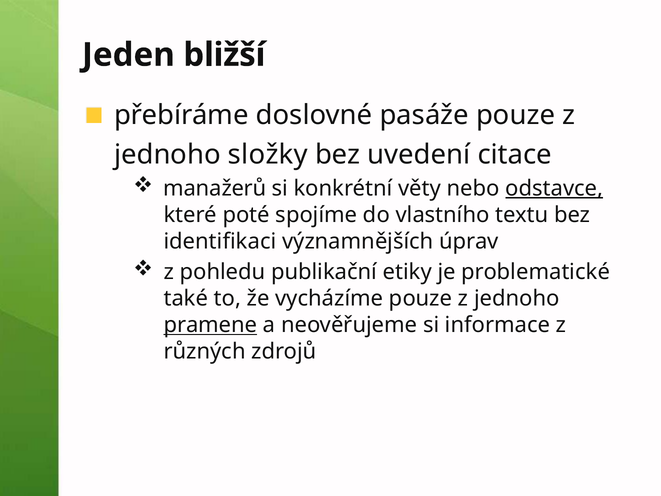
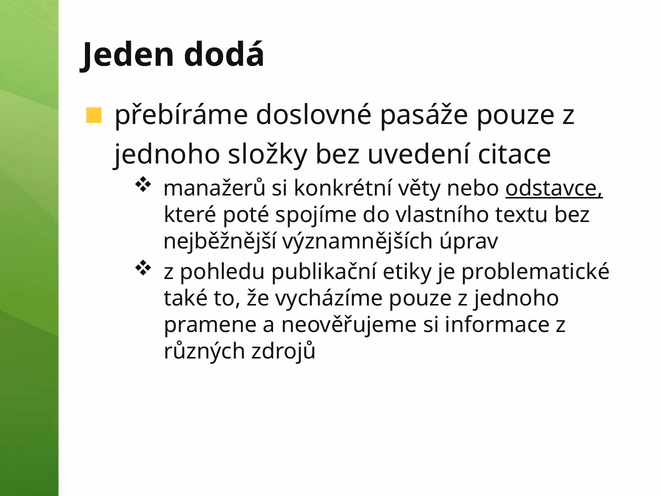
bližší: bližší -> dodá (224, 55)
identifikaci: identifikaci -> nejběžnější (220, 241)
pramene underline: present -> none (210, 325)
